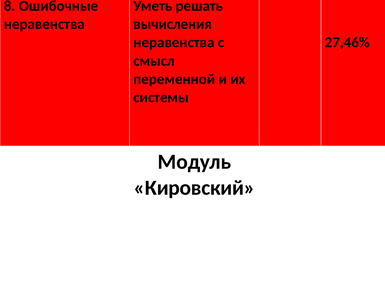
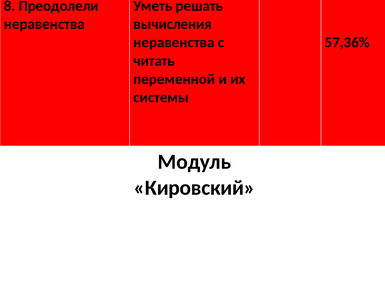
Ошибочные: Ошибочные -> Преодолели (59, 6)
27,46%: 27,46% -> 57,36% (347, 42)
смысл: смысл -> читать (154, 61)
